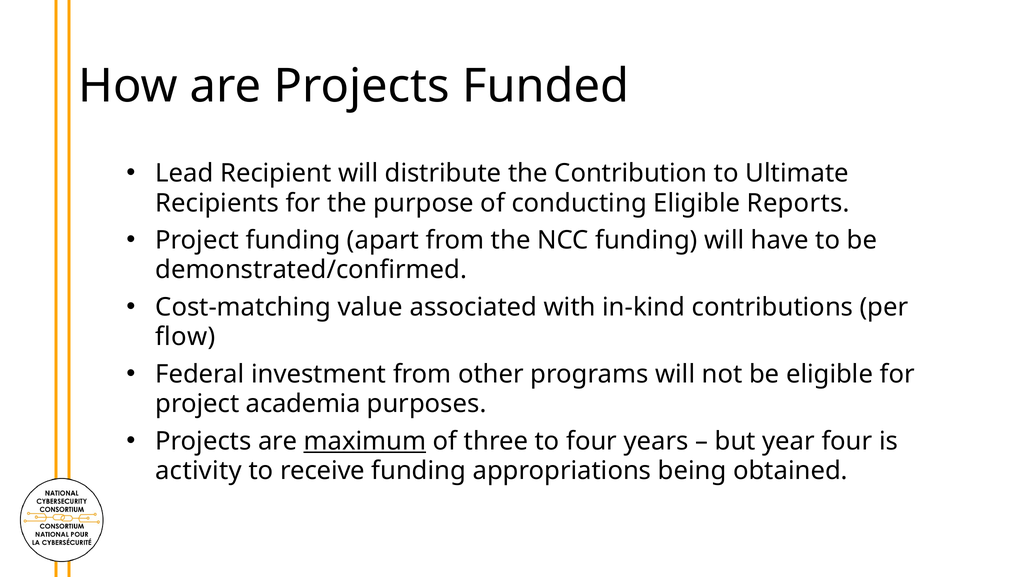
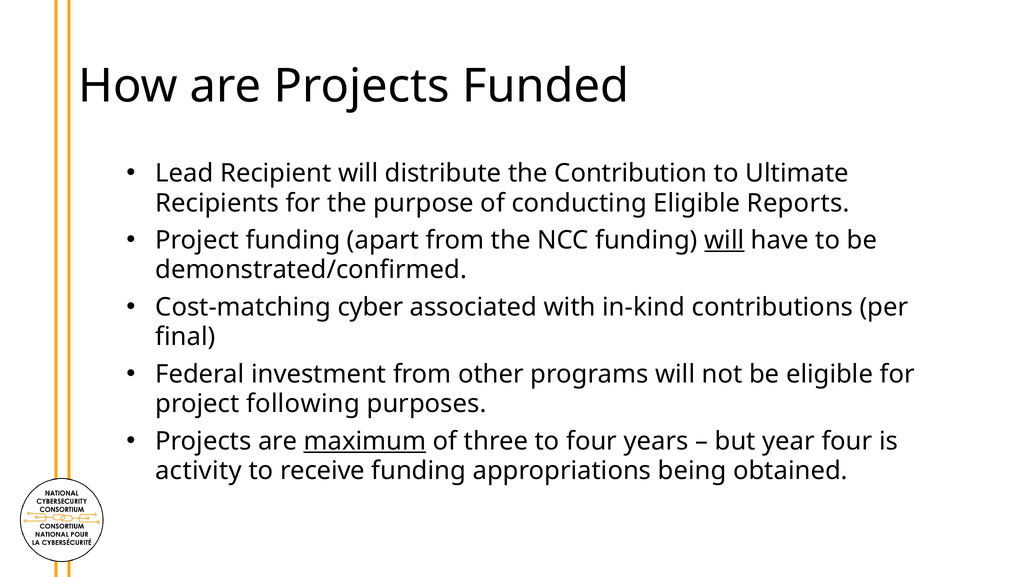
will underline: none -> present (724, 241)
value: value -> cyber (370, 308)
flow: flow -> final (185, 337)
academia: academia -> following (303, 404)
